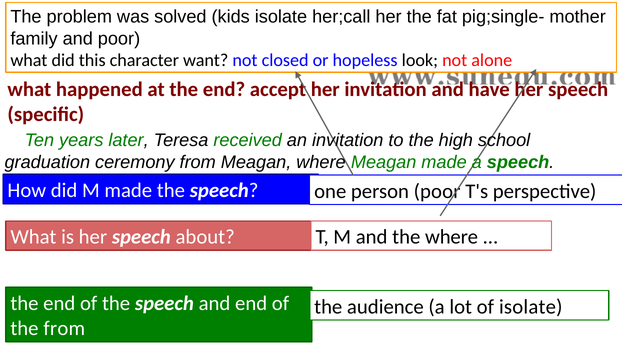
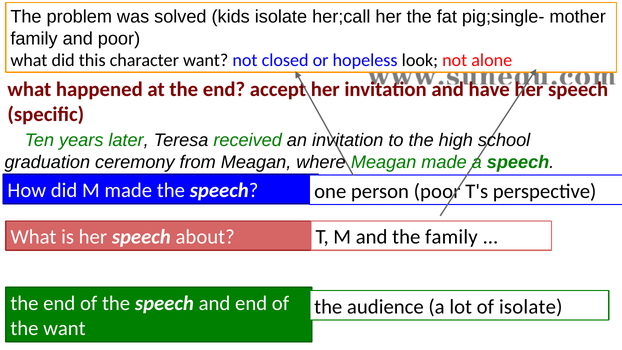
the where: where -> family (451, 237)
the from: from -> want (64, 328)
